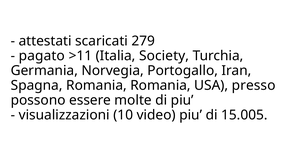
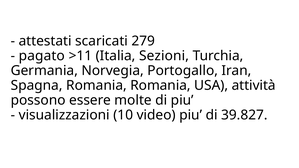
Society: Society -> Sezioni (164, 56)
presso: presso -> attività (254, 85)
15.005: 15.005 -> 39.827 (244, 115)
